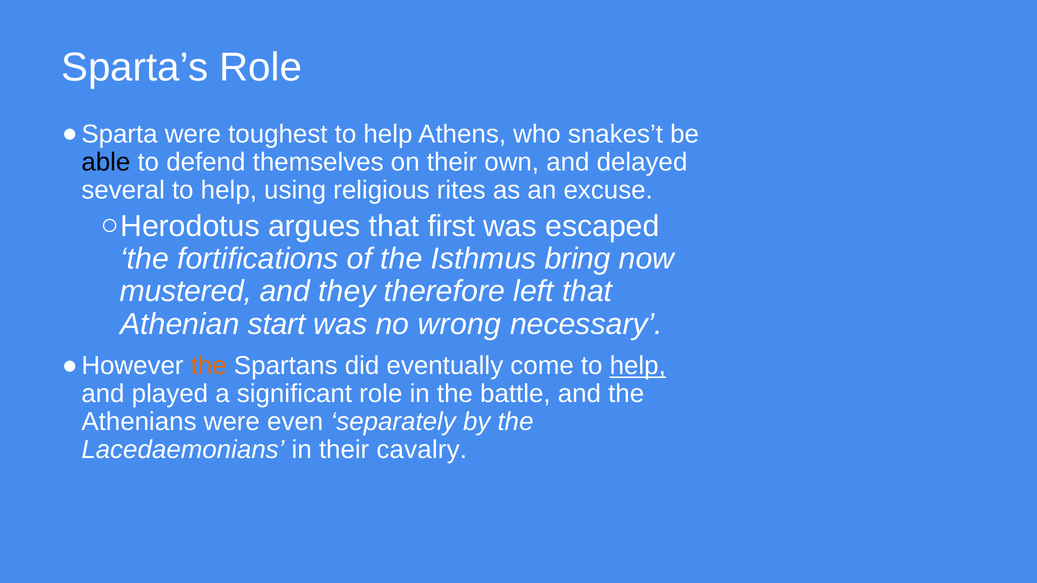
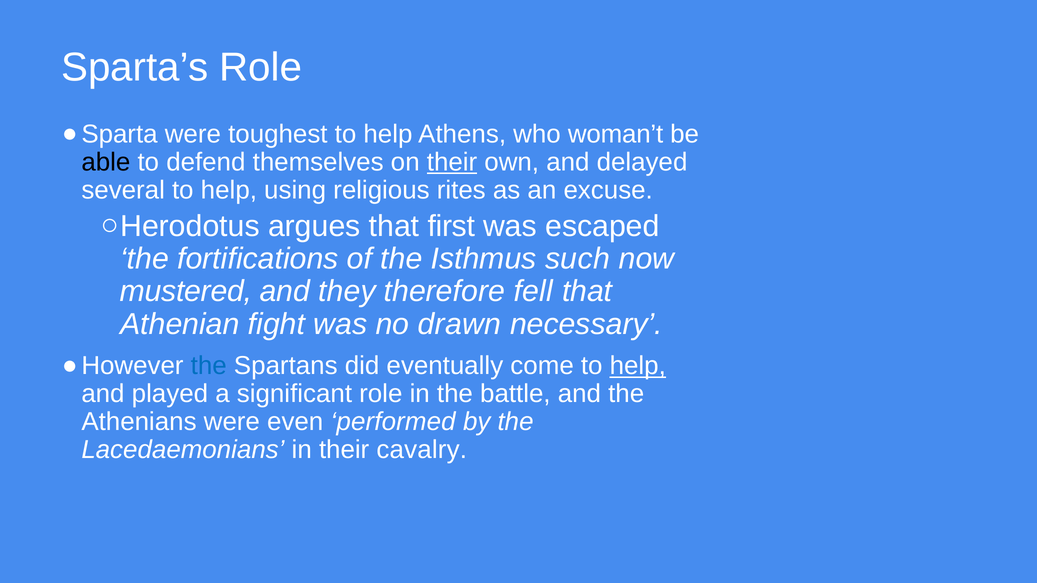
snakes’t: snakes’t -> woman’t (616, 134)
their underline: none -> present (452, 162)
bring: bring -> such (577, 259)
left: left -> fell (533, 292)
start: start -> fight (276, 324)
wrong: wrong -> drawn (459, 324)
the colour: orange -> blue (209, 366)
separately: separately -> performed (393, 422)
